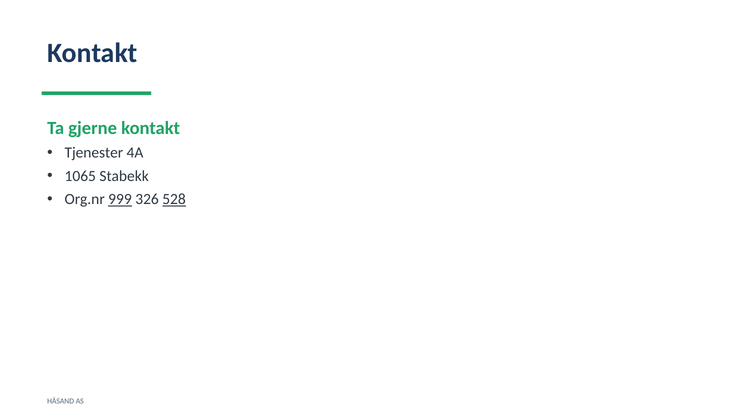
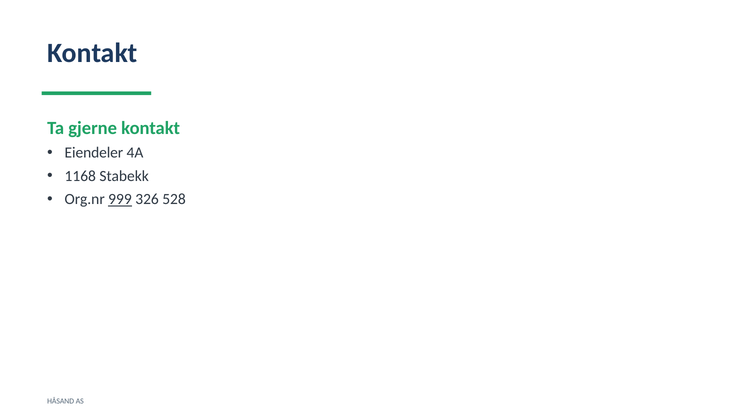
Tjenester: Tjenester -> Eiendeler (94, 153)
1065: 1065 -> 1168 (80, 176)
528 underline: present -> none (174, 199)
